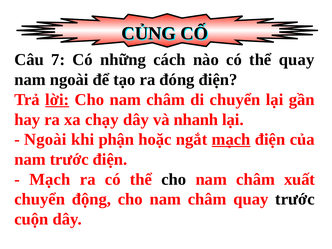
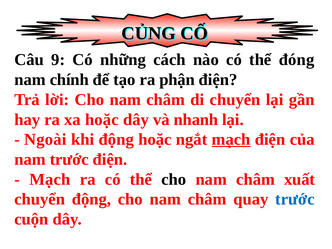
7: 7 -> 9 (58, 60)
thể quay: quay -> đóng (297, 60)
nam ngoài: ngoài -> chính (69, 80)
đóng: đóng -> phận (177, 80)
lời underline: present -> none (57, 100)
xa chạy: chạy -> hoặc (102, 120)
khi phận: phận -> động (116, 139)
trước colour: black -> blue (295, 199)
